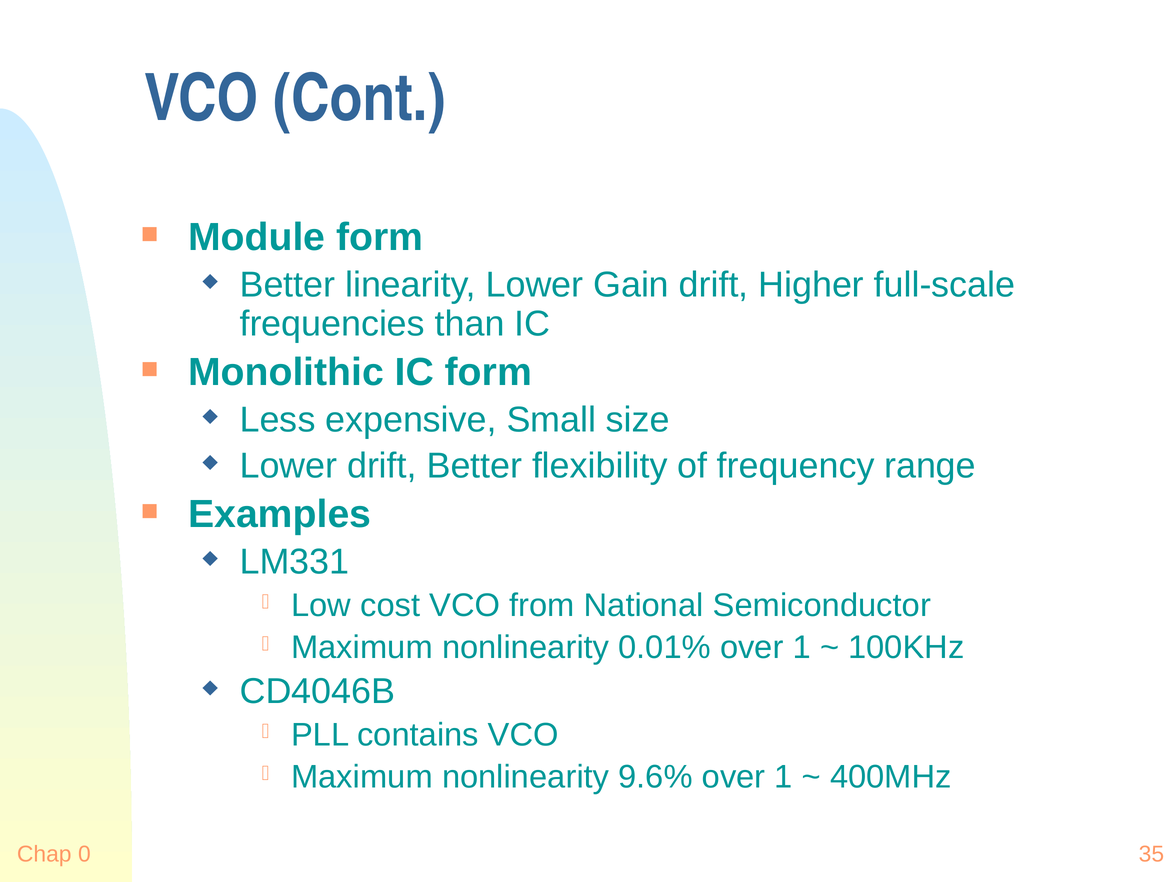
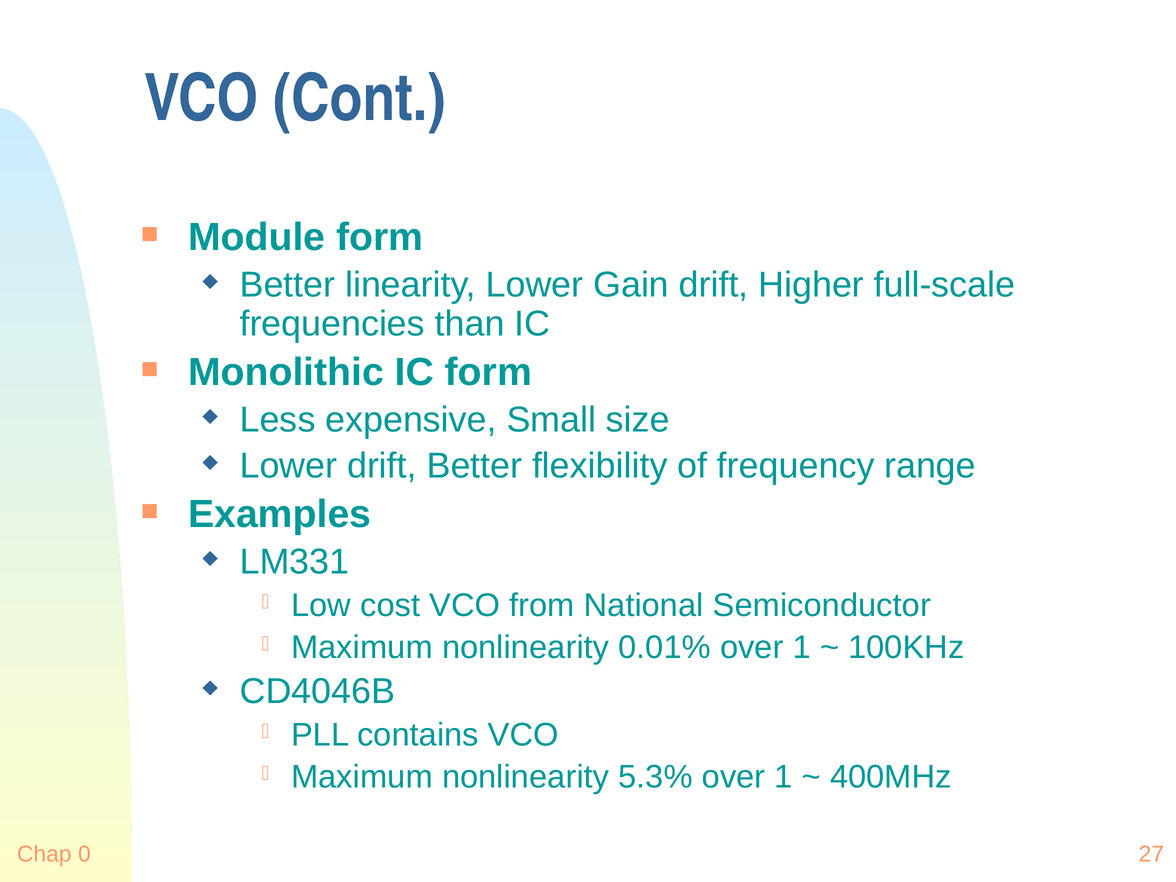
9.6%: 9.6% -> 5.3% (655, 777)
35: 35 -> 27 (1151, 854)
